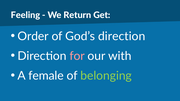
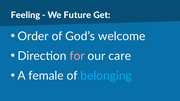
Return: Return -> Future (77, 15)
God’s direction: direction -> welcome (122, 36)
with: with -> care (120, 56)
belonging colour: light green -> light blue (106, 76)
